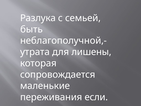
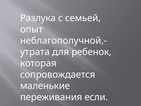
быть: быть -> опыт (32, 29)
лишены: лишены -> ребенок (91, 52)
